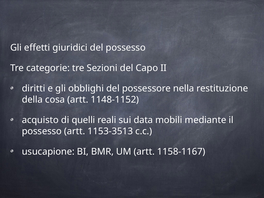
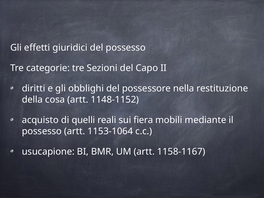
data: data -> fiera (143, 120)
1153-3513: 1153-3513 -> 1153-1064 (110, 131)
